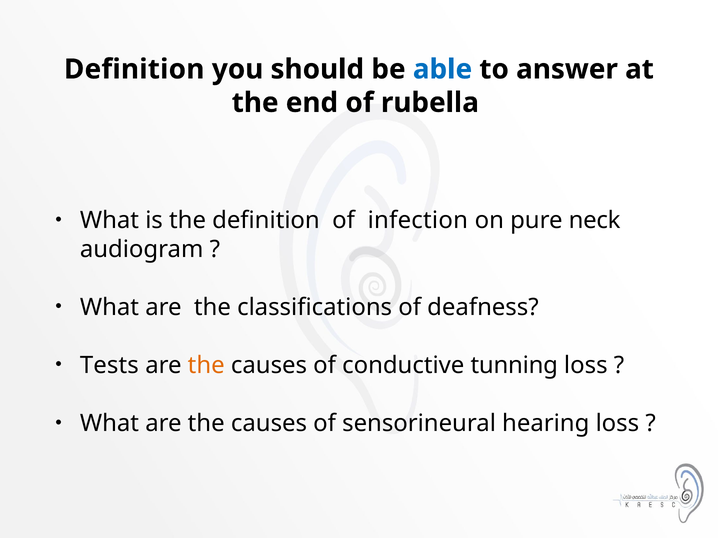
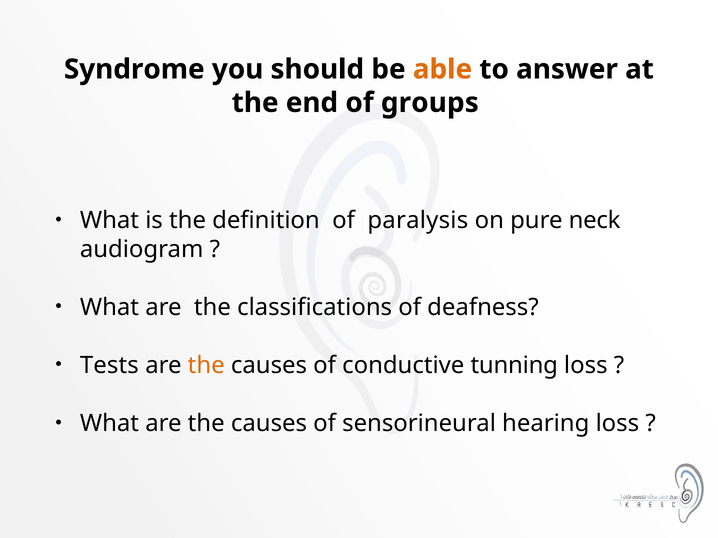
Definition: Definition -> Syndrome (134, 69)
able colour: blue -> orange (443, 69)
rubella: rubella -> groups (430, 103)
infection: infection -> paralysis (418, 221)
